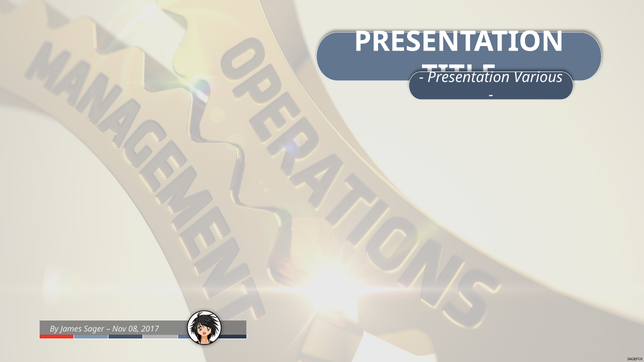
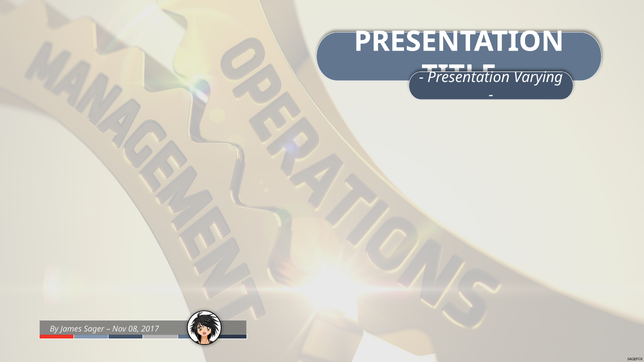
Various: Various -> Varying (538, 77)
